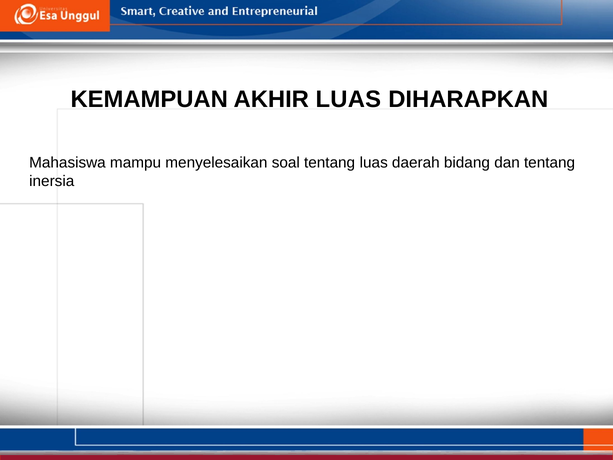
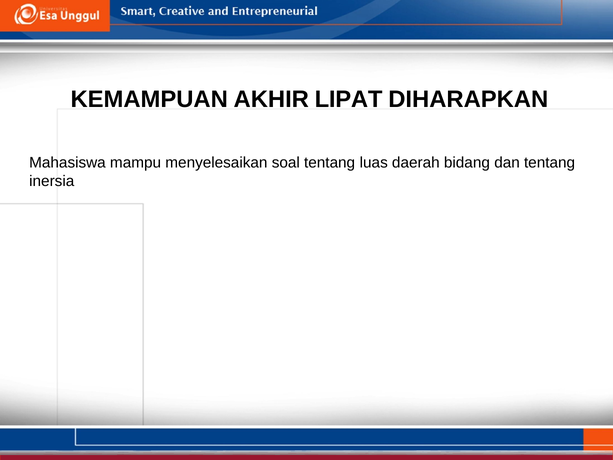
AKHIR LUAS: LUAS -> LIPAT (349, 99)
